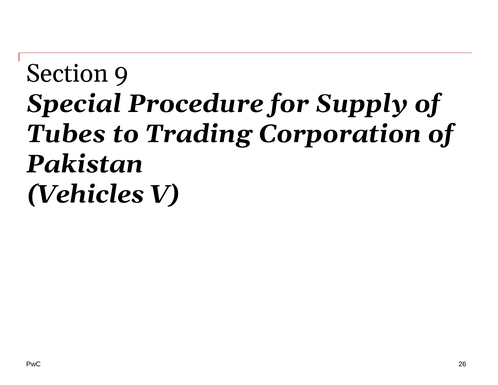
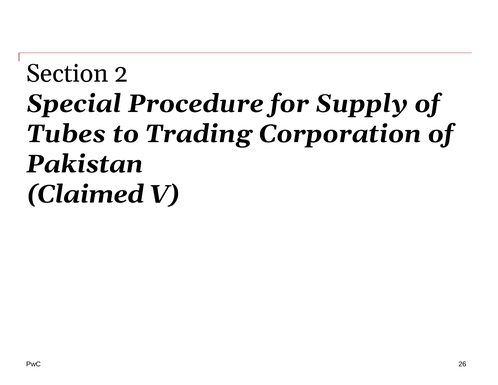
9: 9 -> 2 (121, 73)
Vehicles: Vehicles -> Claimed (85, 194)
